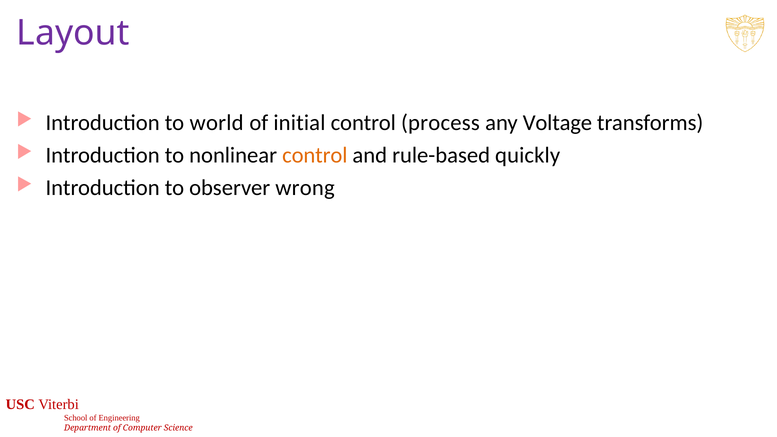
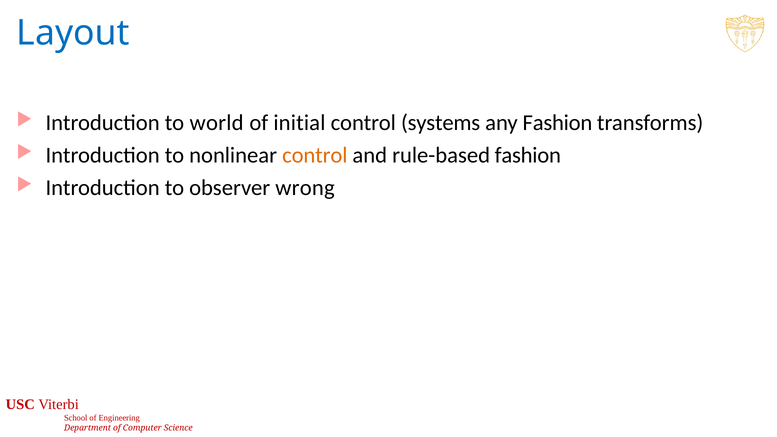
Layout colour: purple -> blue (73, 33)
process: process -> systems (441, 123)
any Voltage: Voltage -> Fashion (557, 123)
rule-based quickly: quickly -> fashion (528, 155)
